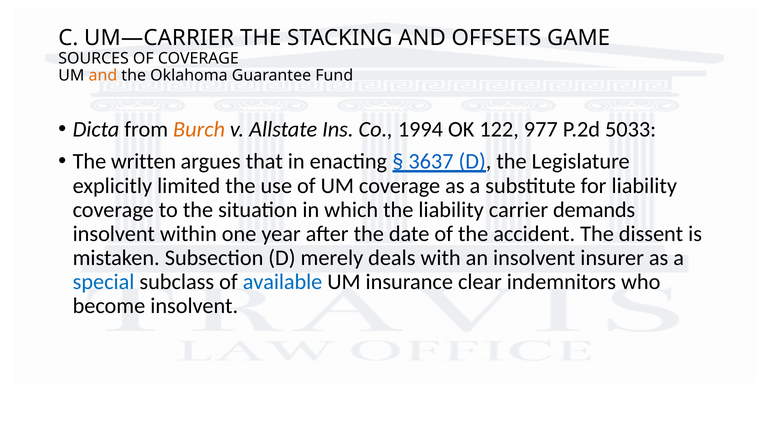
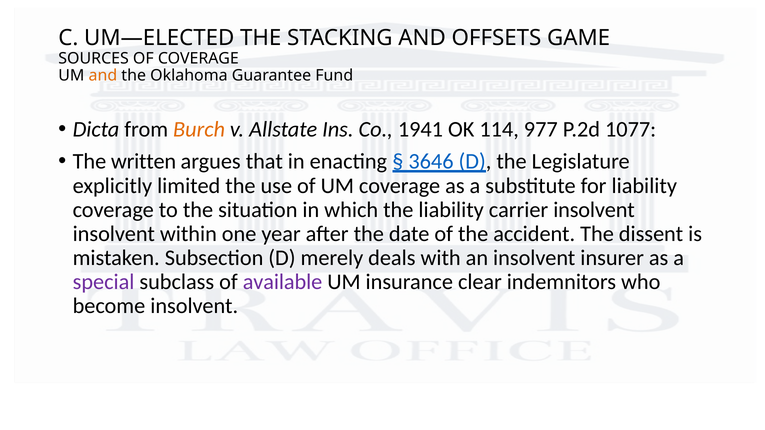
UM—CARRIER: UM—CARRIER -> UM—ELECTED (159, 38)
1994: 1994 -> 1941 (420, 129)
122: 122 -> 114 (499, 129)
5033: 5033 -> 1077 (631, 129)
3637: 3637 -> 3646 (431, 162)
carrier demands: demands -> insolvent (594, 210)
special colour: blue -> purple (104, 282)
available colour: blue -> purple (283, 282)
